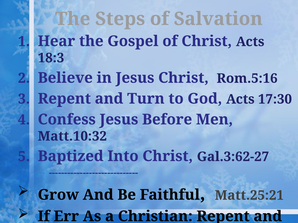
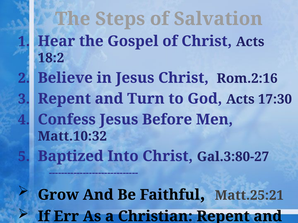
18:3: 18:3 -> 18:2 (51, 58)
Rom.5:16: Rom.5:16 -> Rom.2:16 (247, 79)
Gal.3:62-27: Gal.3:62-27 -> Gal.3:80-27 (233, 157)
